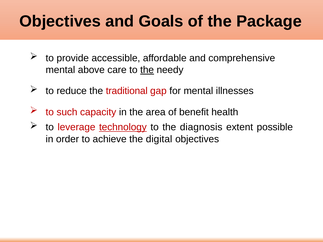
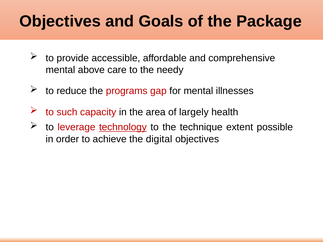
the underline: present -> none (147, 70)
traditional: traditional -> programs (127, 91)
benefit: benefit -> largely (194, 112)
diagnosis: diagnosis -> technique (201, 127)
